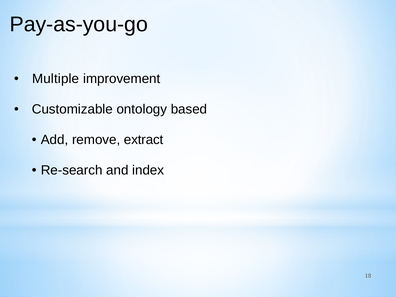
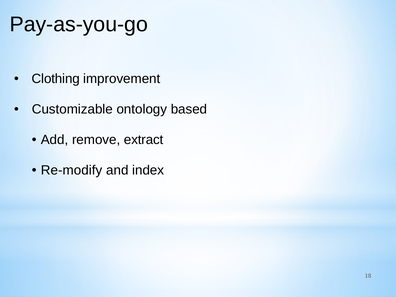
Multiple: Multiple -> Clothing (56, 79)
Re-search: Re-search -> Re-modify (72, 170)
